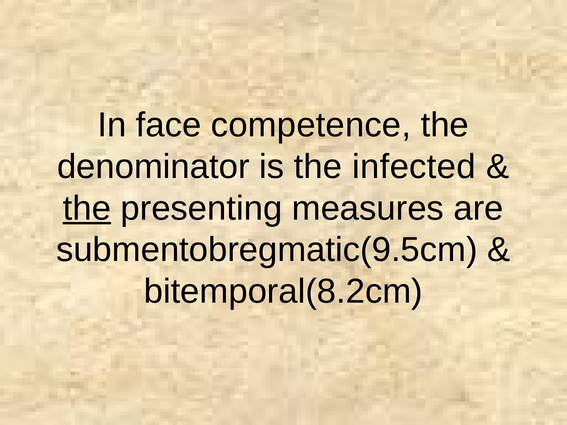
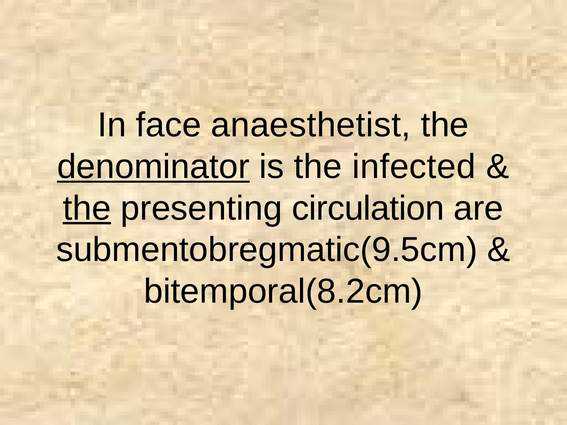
competence: competence -> anaesthetist (311, 125)
denominator underline: none -> present (153, 167)
measures: measures -> circulation (368, 208)
